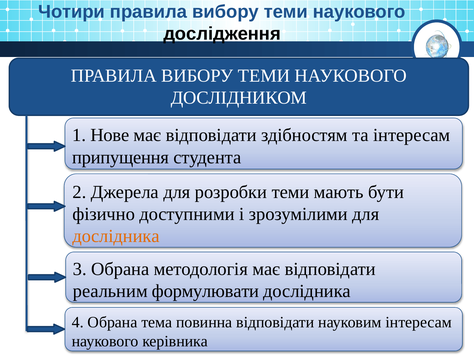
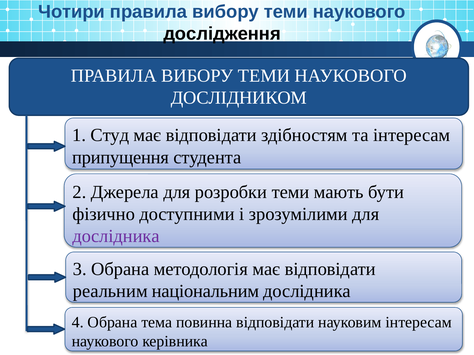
Нове: Нове -> Студ (110, 135)
дослідника colour: orange -> purple (116, 237)
формулювати: формулювати -> національним (206, 292)
